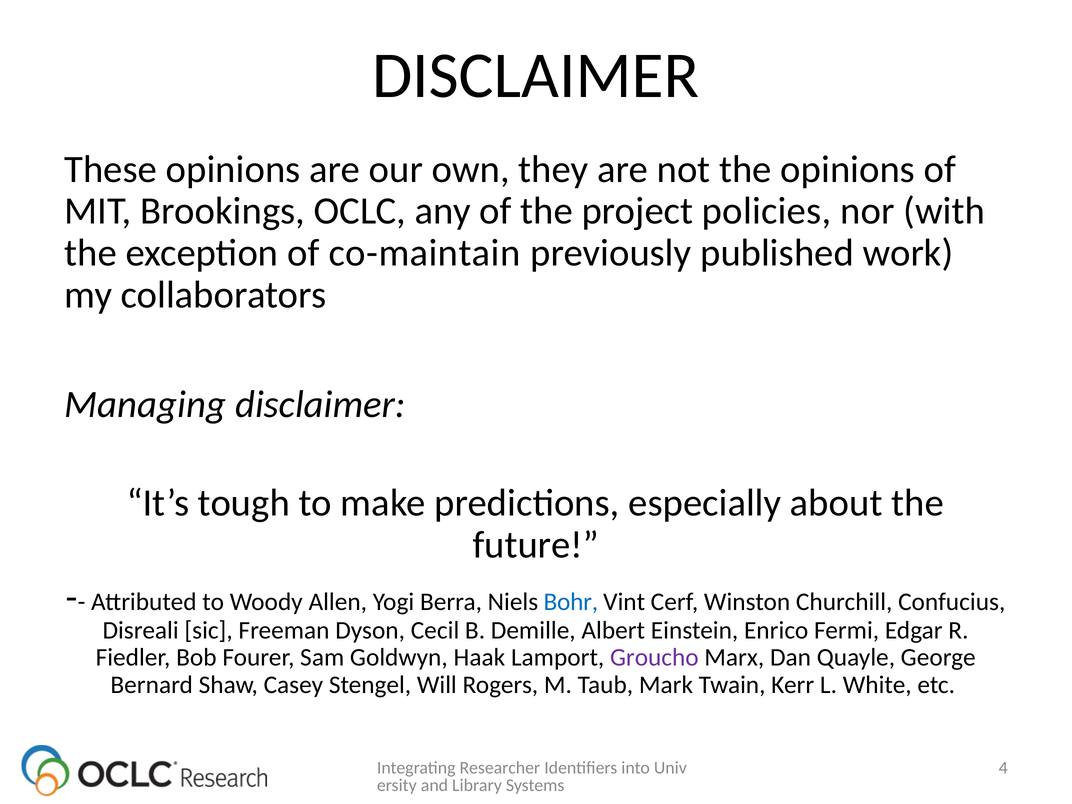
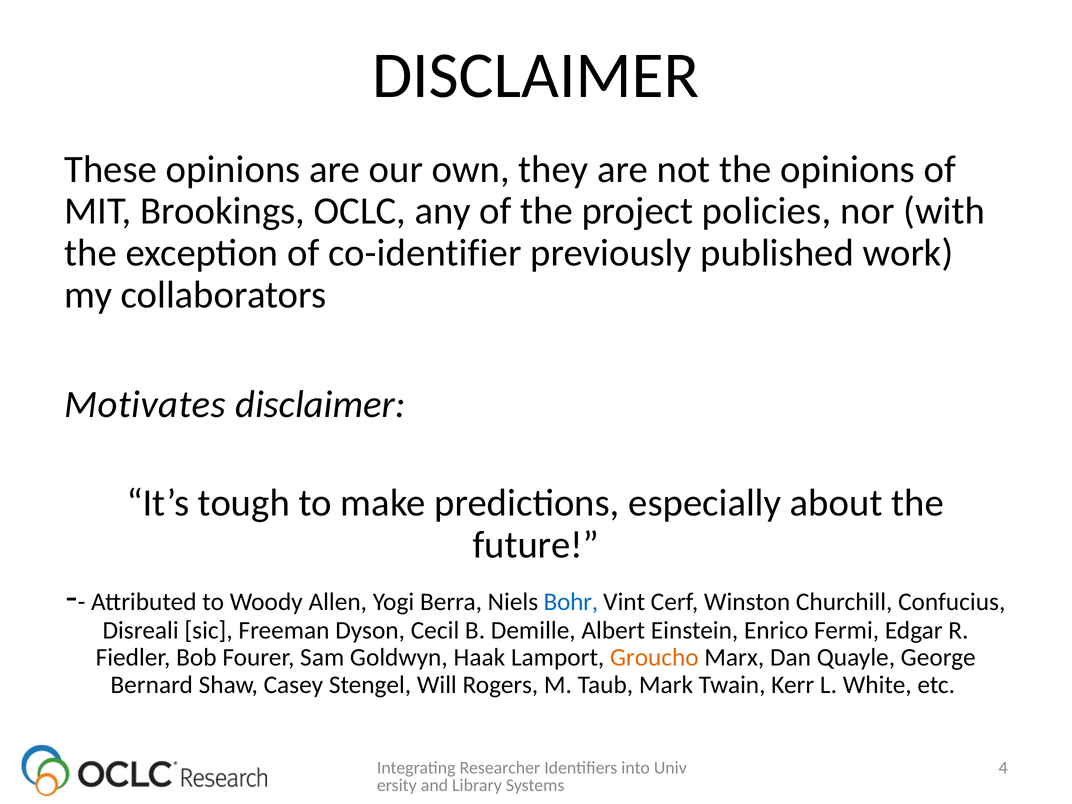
co-maintain: co-maintain -> co-identifier (425, 253)
Managing: Managing -> Motivates (145, 404)
Groucho colour: purple -> orange (654, 658)
